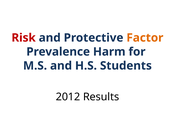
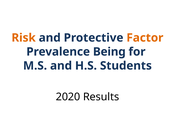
Risk colour: red -> orange (24, 38)
Harm: Harm -> Being (109, 52)
2012: 2012 -> 2020 (68, 97)
